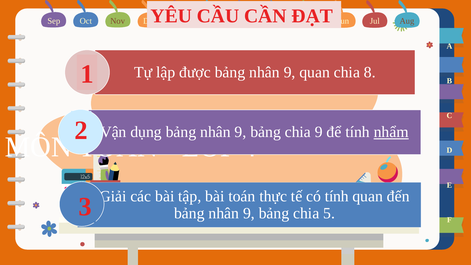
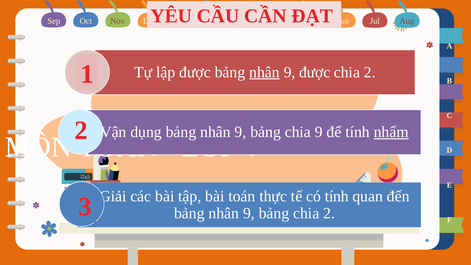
nhân underline: none -> present (265, 72)
9 quan: quan -> được (315, 72)
8: 8 -> 2 (370, 72)
bảng chia 5: 5 -> 2 (329, 213)
